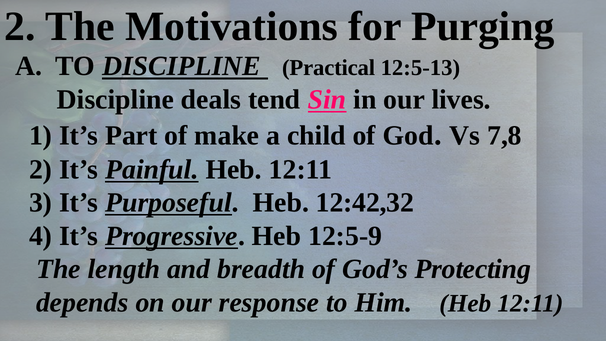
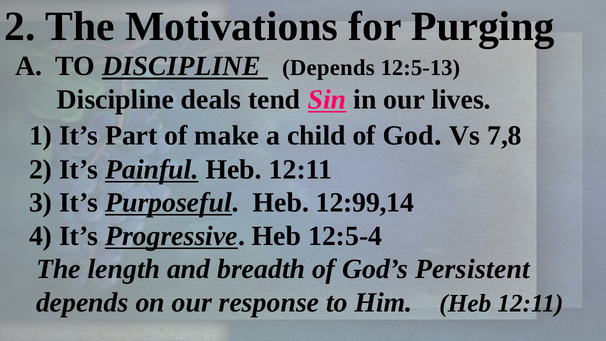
DISCIPLINE Practical: Practical -> Depends (328, 68)
12:42,32: 12:42,32 -> 12:99,14 (365, 203)
12:5-9: 12:5-9 -> 12:5-4 (345, 236)
Protecting: Protecting -> Persistent (473, 269)
